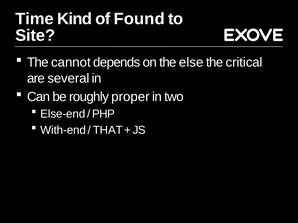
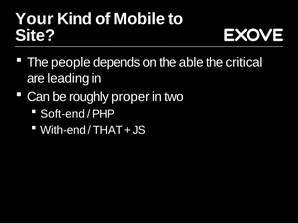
Time: Time -> Your (34, 19)
Found: Found -> Mobile (139, 19)
cannot: cannot -> people (71, 63)
else: else -> able (191, 63)
several: several -> leading (68, 78)
Else-end: Else-end -> Soft-end (63, 114)
